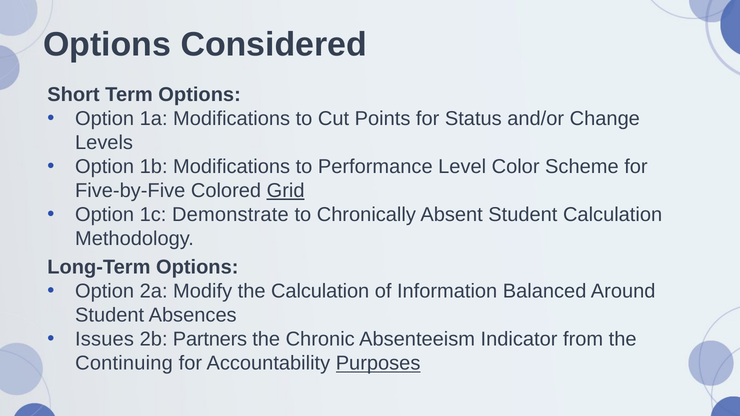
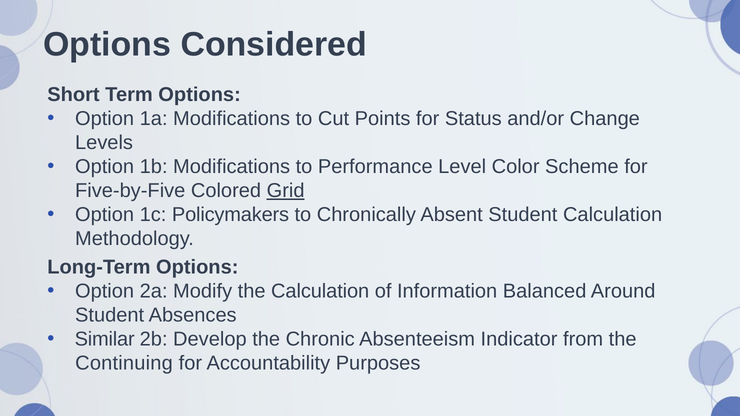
Demonstrate: Demonstrate -> Policymakers (231, 215)
Issues: Issues -> Similar (105, 340)
Partners: Partners -> Develop (210, 340)
Purposes underline: present -> none (378, 364)
